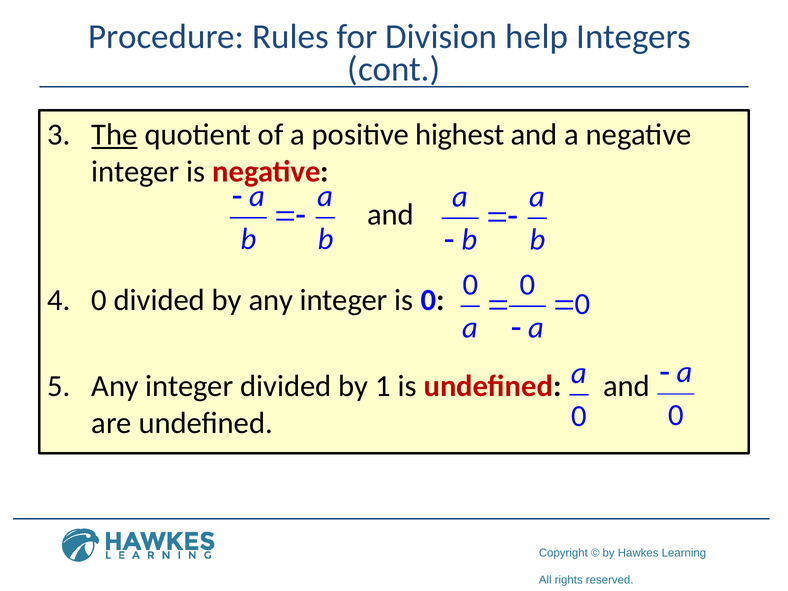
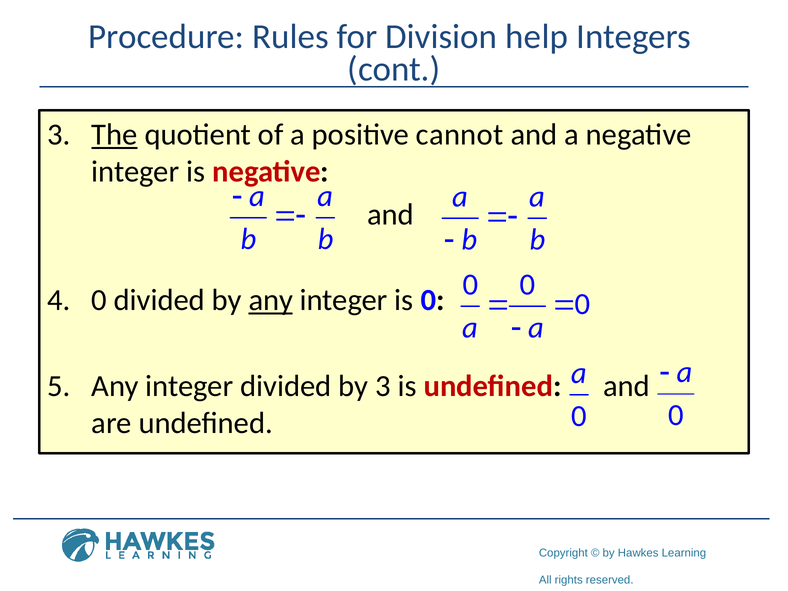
highest: highest -> cannot (460, 135)
any underline: none -> present (271, 300)
by 1: 1 -> 3 (383, 386)
